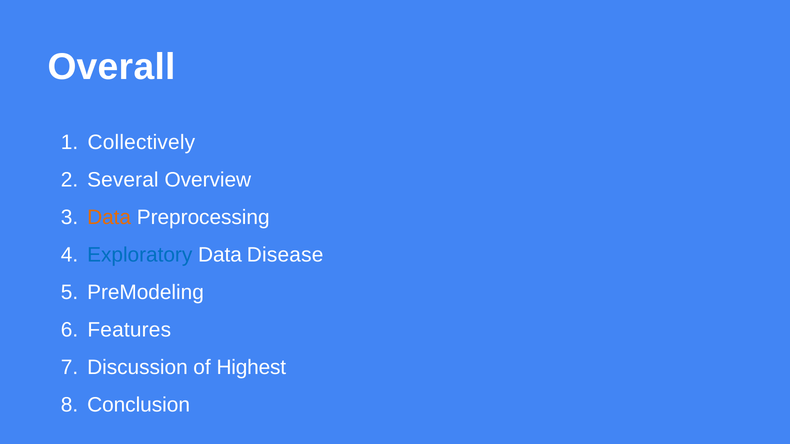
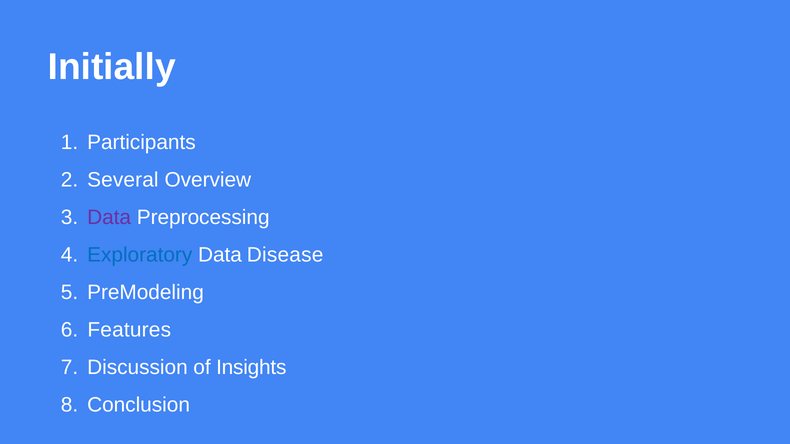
Overall: Overall -> Initially (112, 67)
Collectively: Collectively -> Participants (141, 143)
Data colour: orange -> purple (109, 218)
Highest: Highest -> Insights (251, 368)
